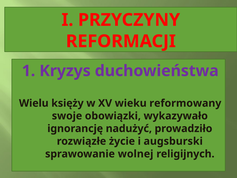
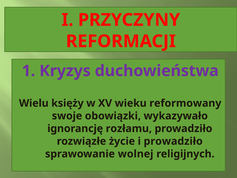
nadużyć: nadużyć -> rozłamu (129, 128)
i augsburski: augsburski -> prowadziło (173, 141)
